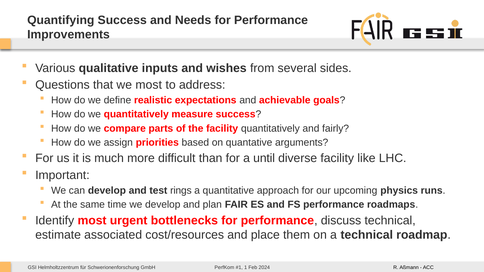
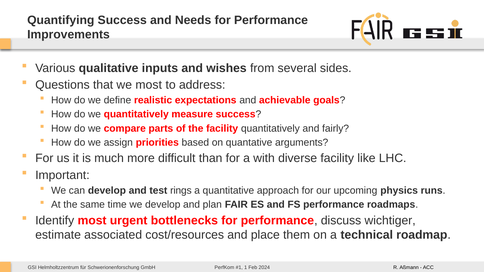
until: until -> with (264, 158)
discuss technical: technical -> wichtiger (390, 221)
